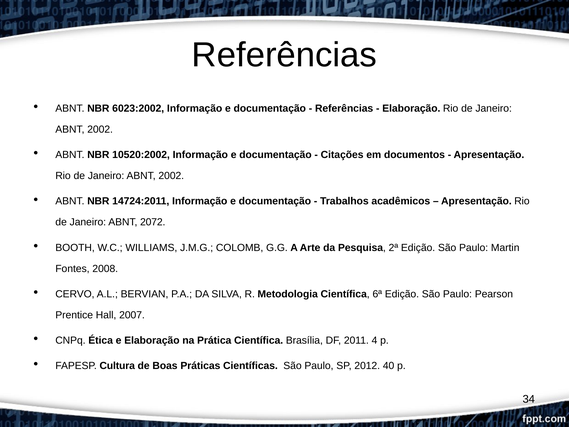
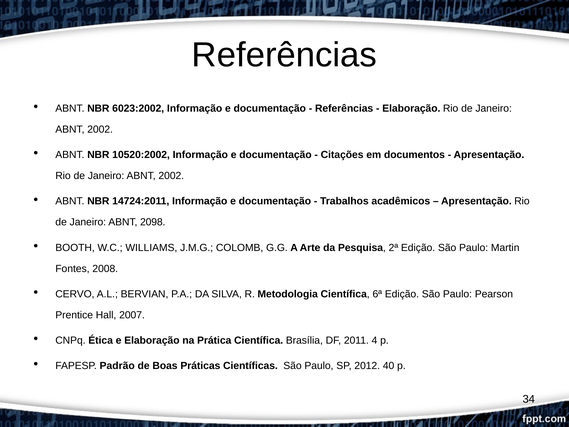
2072: 2072 -> 2098 (153, 222)
Cultura: Cultura -> Padrão (117, 366)
